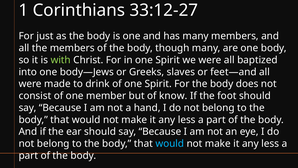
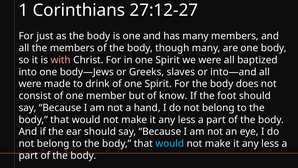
33:12-27: 33:12-27 -> 27:12-27 (164, 10)
with colour: light green -> pink (61, 60)
feet—and: feet—and -> into—and (233, 72)
